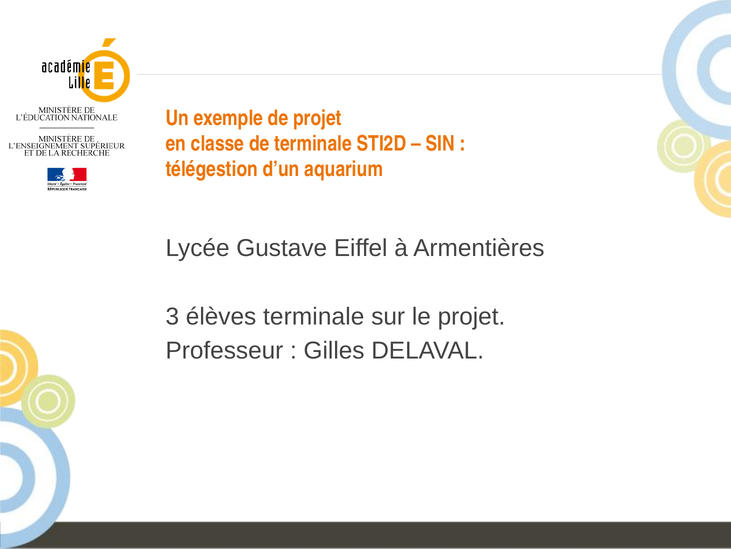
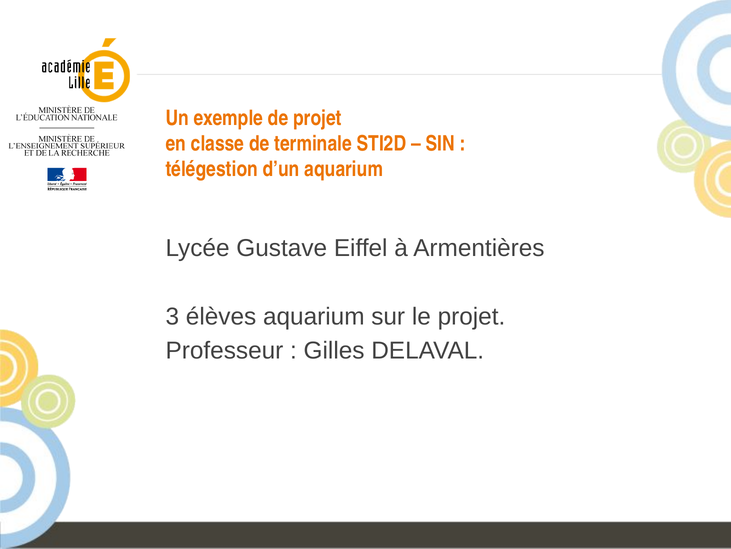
élèves terminale: terminale -> aquarium (314, 316)
